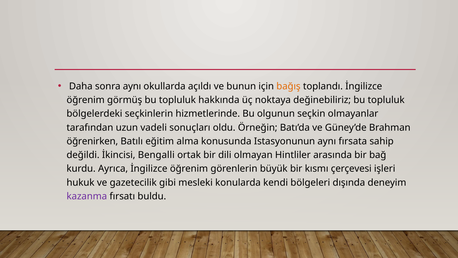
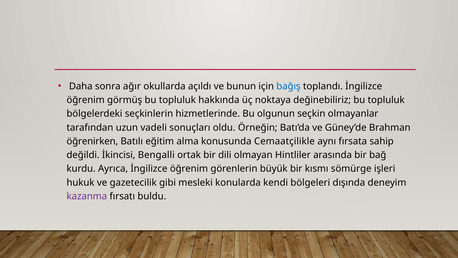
sonra aynı: aynı -> ağır (132, 86)
bağış colour: orange -> blue (288, 86)
Istasyonunun: Istasyonunun -> Cemaatçilikle (284, 141)
çerçevesi: çerçevesi -> sömürge (351, 169)
